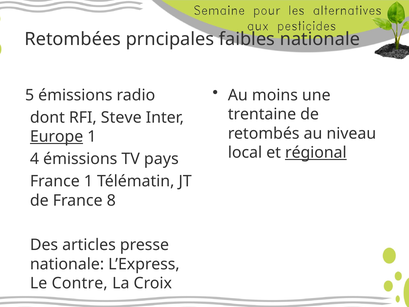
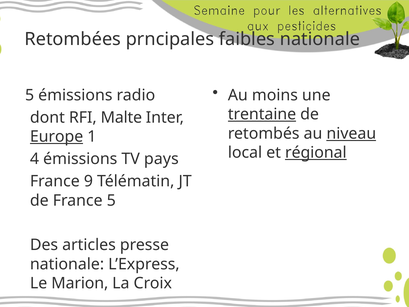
trentaine underline: none -> present (262, 114)
Steve: Steve -> Malte (121, 117)
niveau underline: none -> present (351, 133)
France 1: 1 -> 9 (88, 181)
France 8: 8 -> 5 (111, 200)
Contre: Contre -> Marion (80, 283)
